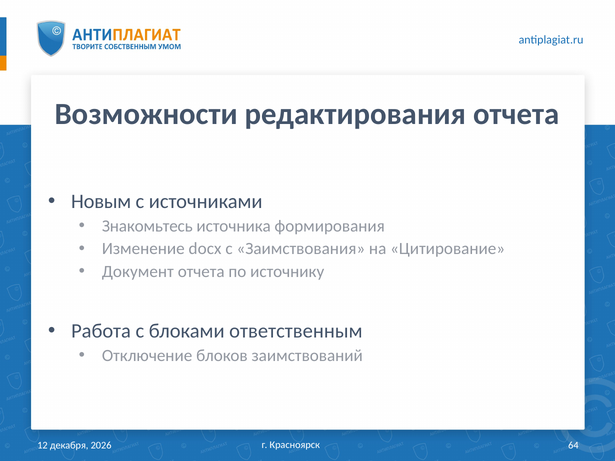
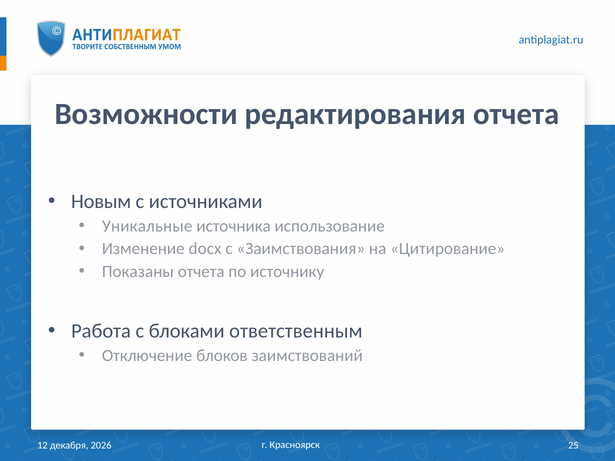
Знакомьтесь: Знакомьтесь -> Уникальные (147, 226)
формирования: формирования -> использование (330, 226)
Документ: Документ -> Показаны (138, 272)
64: 64 -> 25 (573, 445)
